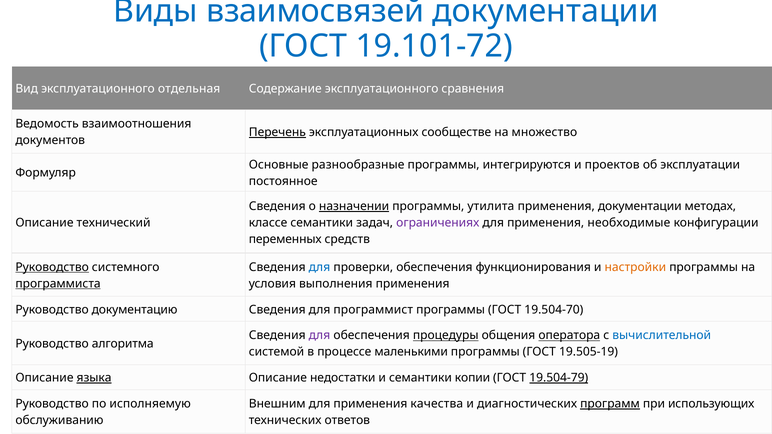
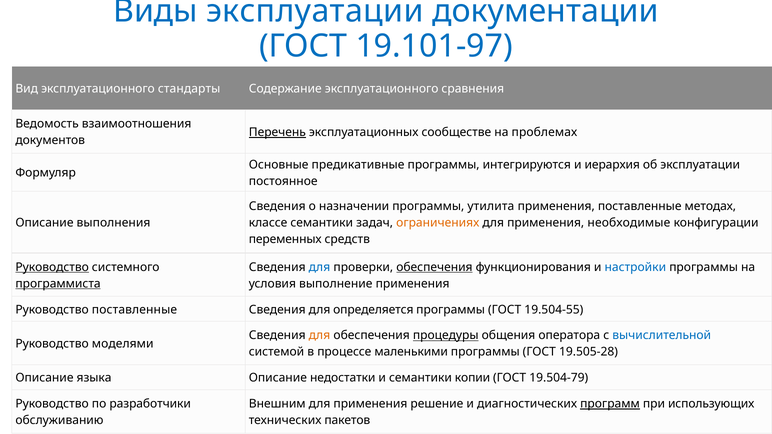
Виды взаимосвязей: взаимосвязей -> эксплуатации (315, 11)
19.101-72: 19.101-72 -> 19.101-97 (434, 46)
отдельная: отдельная -> стандарты (189, 89)
множество: множество -> проблемах (544, 132)
разнообразные: разнообразные -> предикативные (358, 165)
проектов: проектов -> иерархия (612, 165)
назначении underline: present -> none (354, 206)
применения документации: документации -> поставленные (640, 206)
технический: технический -> выполнения (114, 223)
ограничениях colour: purple -> orange (438, 223)
обеспечения underline: none -> present (434, 267)
настройки colour: orange -> blue (635, 267)
выполнения: выполнения -> выполнение (336, 284)
Руководство документацию: документацию -> поставленные (134, 310)
программист: программист -> определяется (373, 310)
19.504-70: 19.504-70 -> 19.504-55 (554, 310)
для colour: purple -> orange (319, 336)
оператора underline: present -> none (569, 336)
алгоритма: алгоритма -> моделями (123, 344)
19.505-19: 19.505-19 -> 19.505-28 (588, 352)
языка underline: present -> none (94, 378)
19.504-79 underline: present -> none (559, 378)
исполняемую: исполняемую -> разработчики (150, 404)
качества: качества -> решение (437, 404)
ответов: ответов -> пакетов (347, 421)
